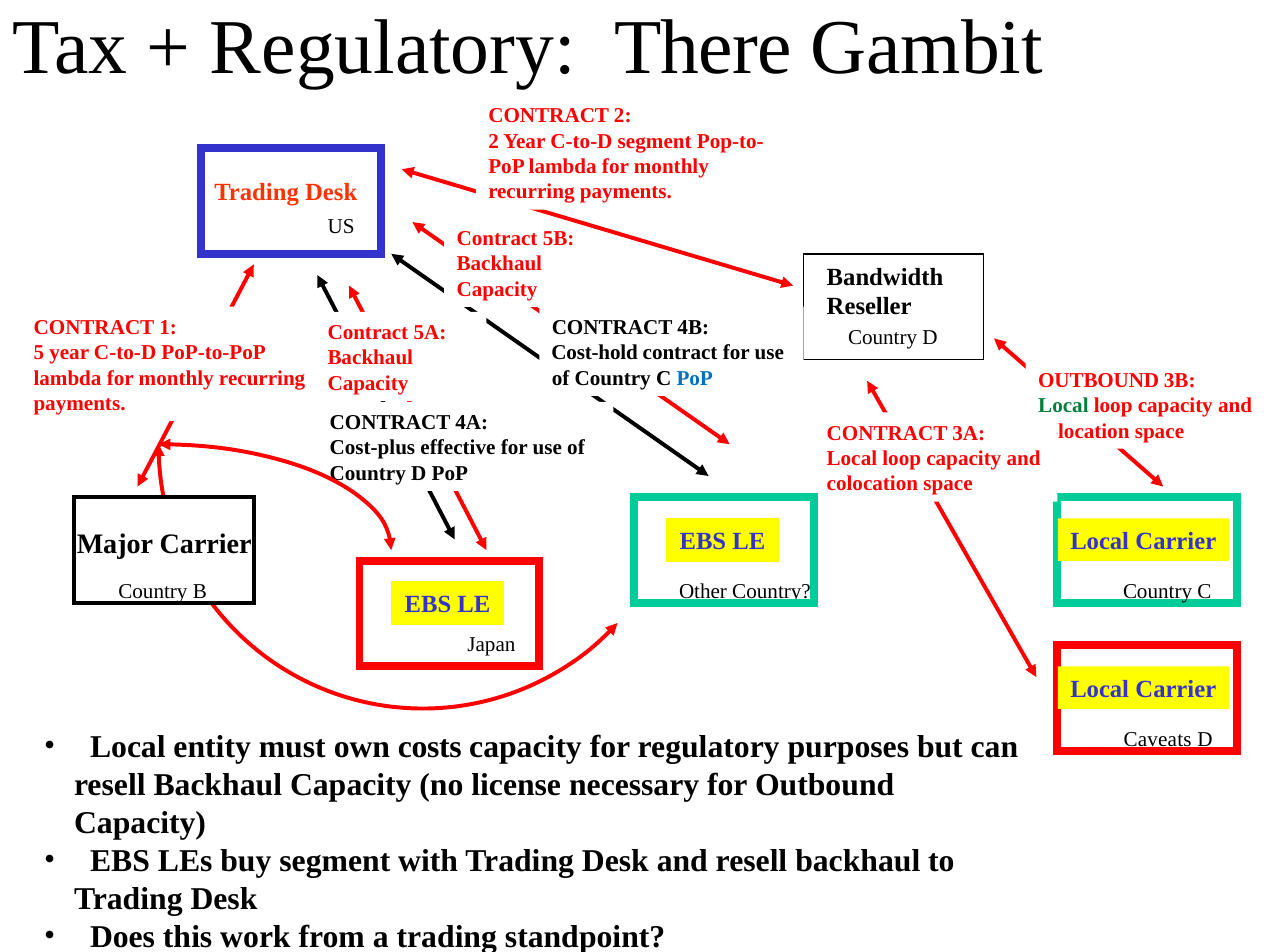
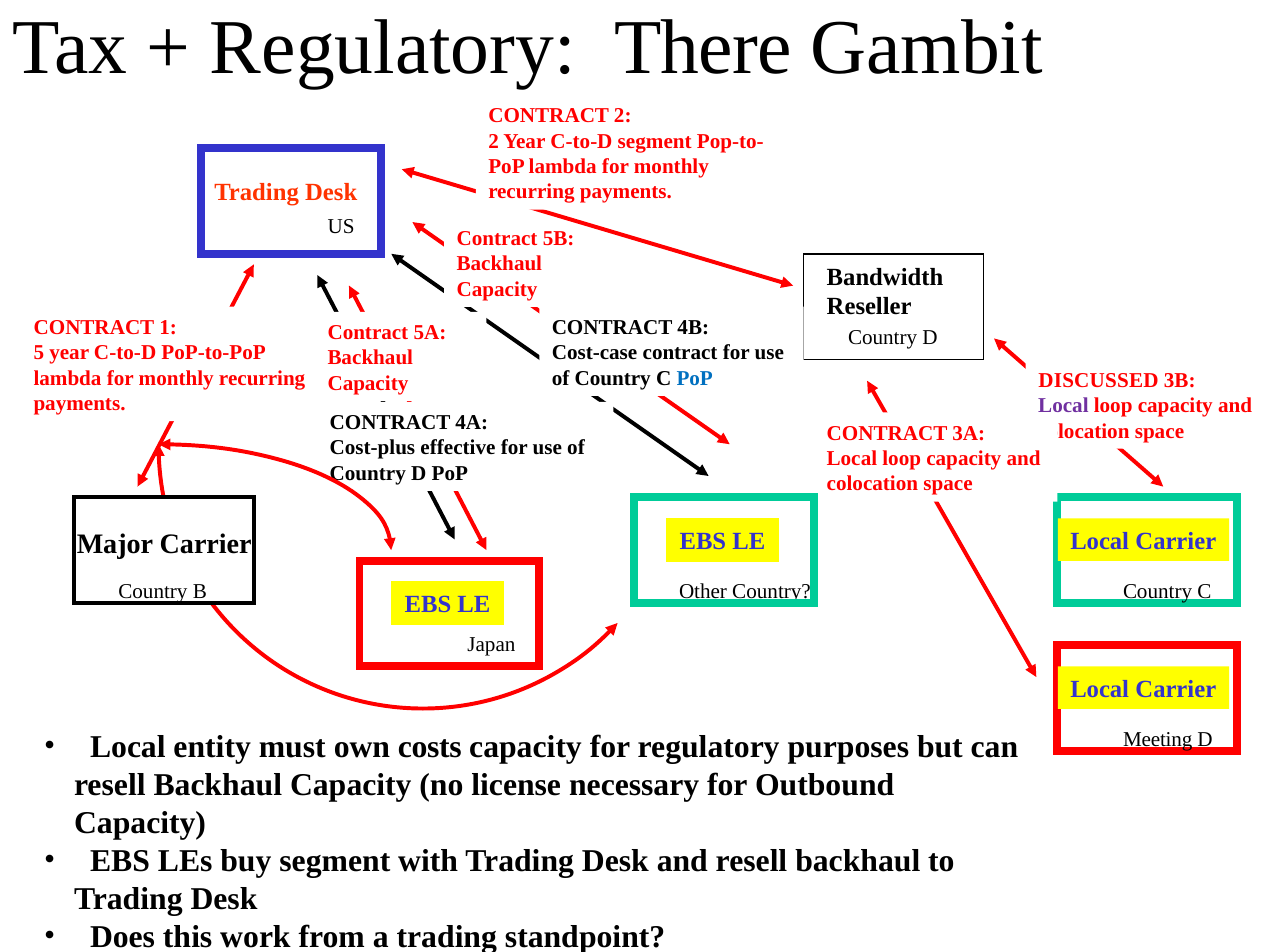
Cost-hold: Cost-hold -> Cost-case (595, 353)
OUTBOUND: OUTBOUND -> DISCUSSED (1098, 380)
Local colour: green -> purple (1063, 406)
Caveats: Caveats -> Meeting (1158, 740)
